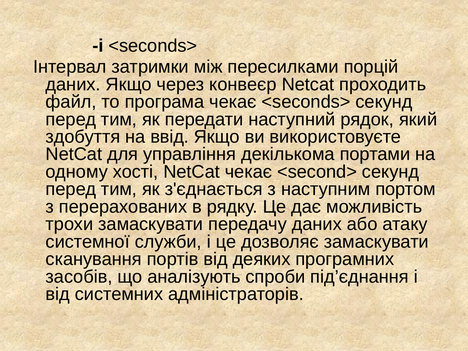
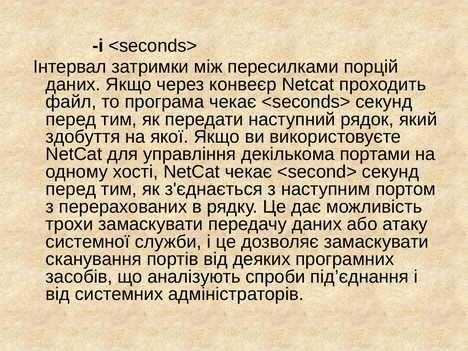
ввід: ввід -> якої (170, 137)
